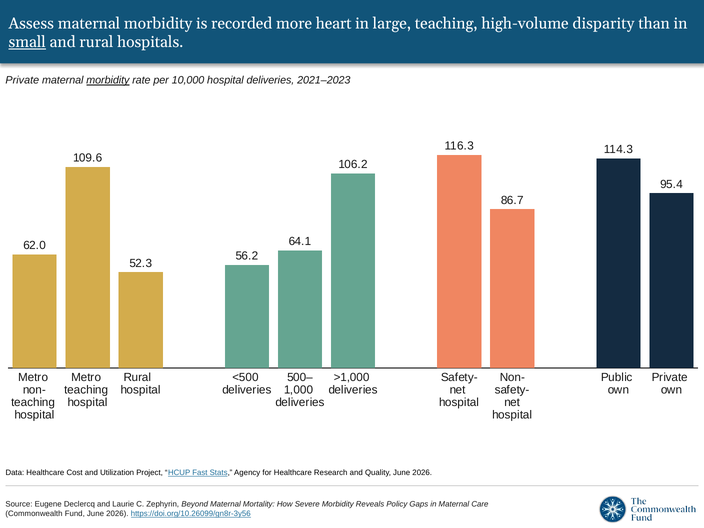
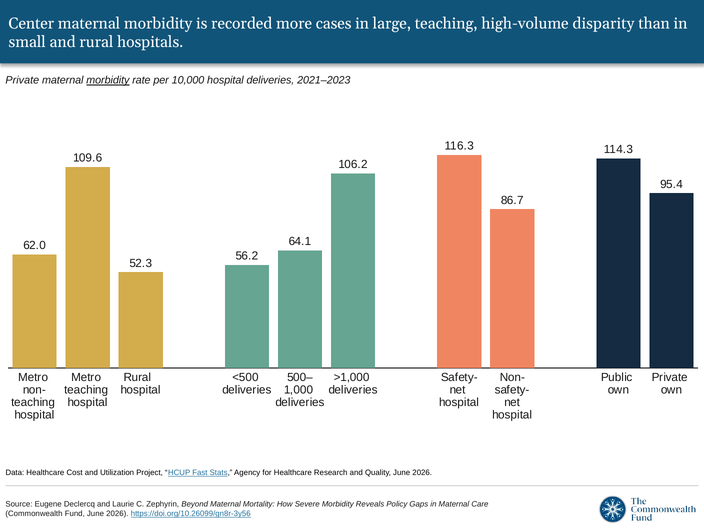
Assess: Assess -> Center (31, 23)
heart: heart -> cases (334, 23)
small underline: present -> none (27, 42)
